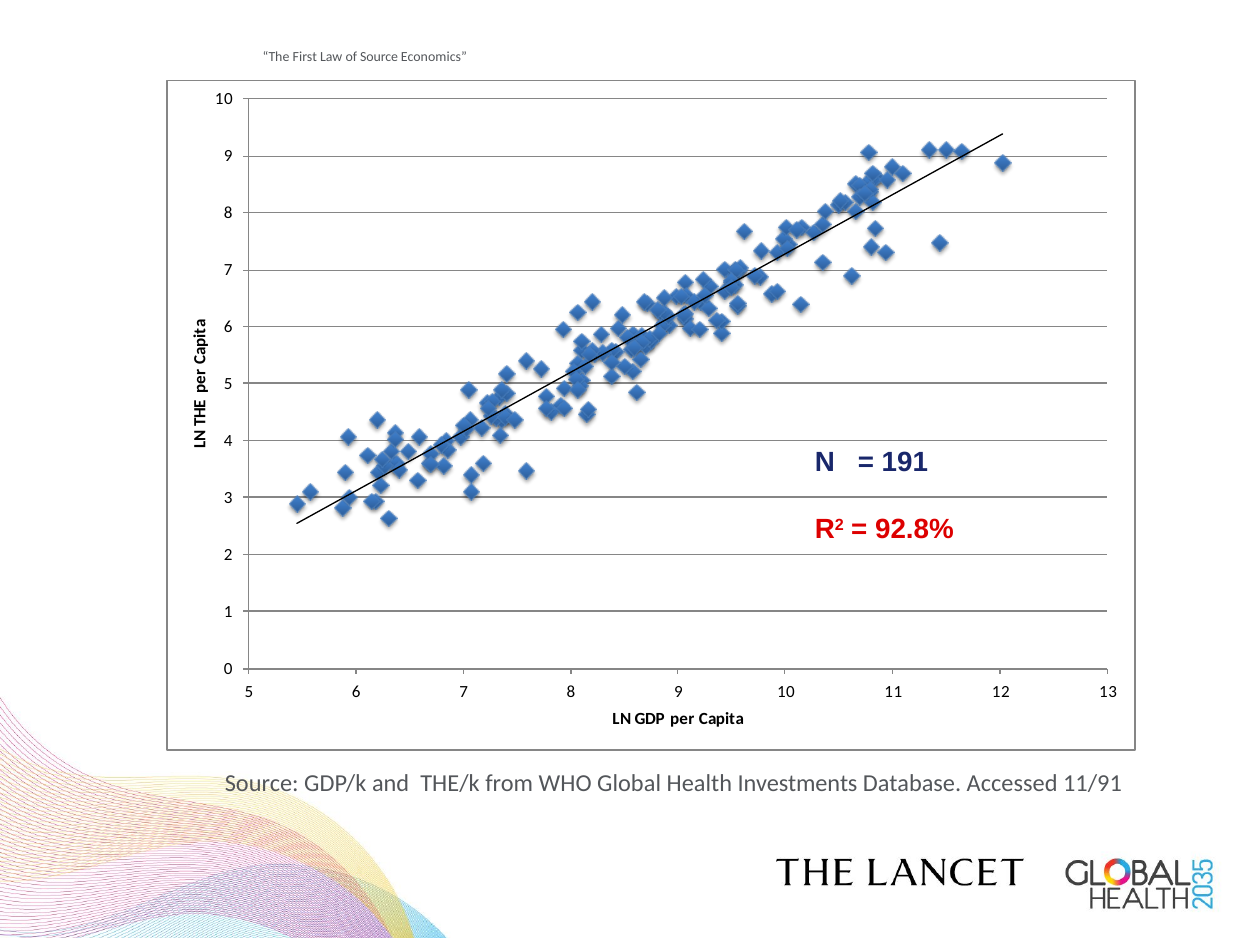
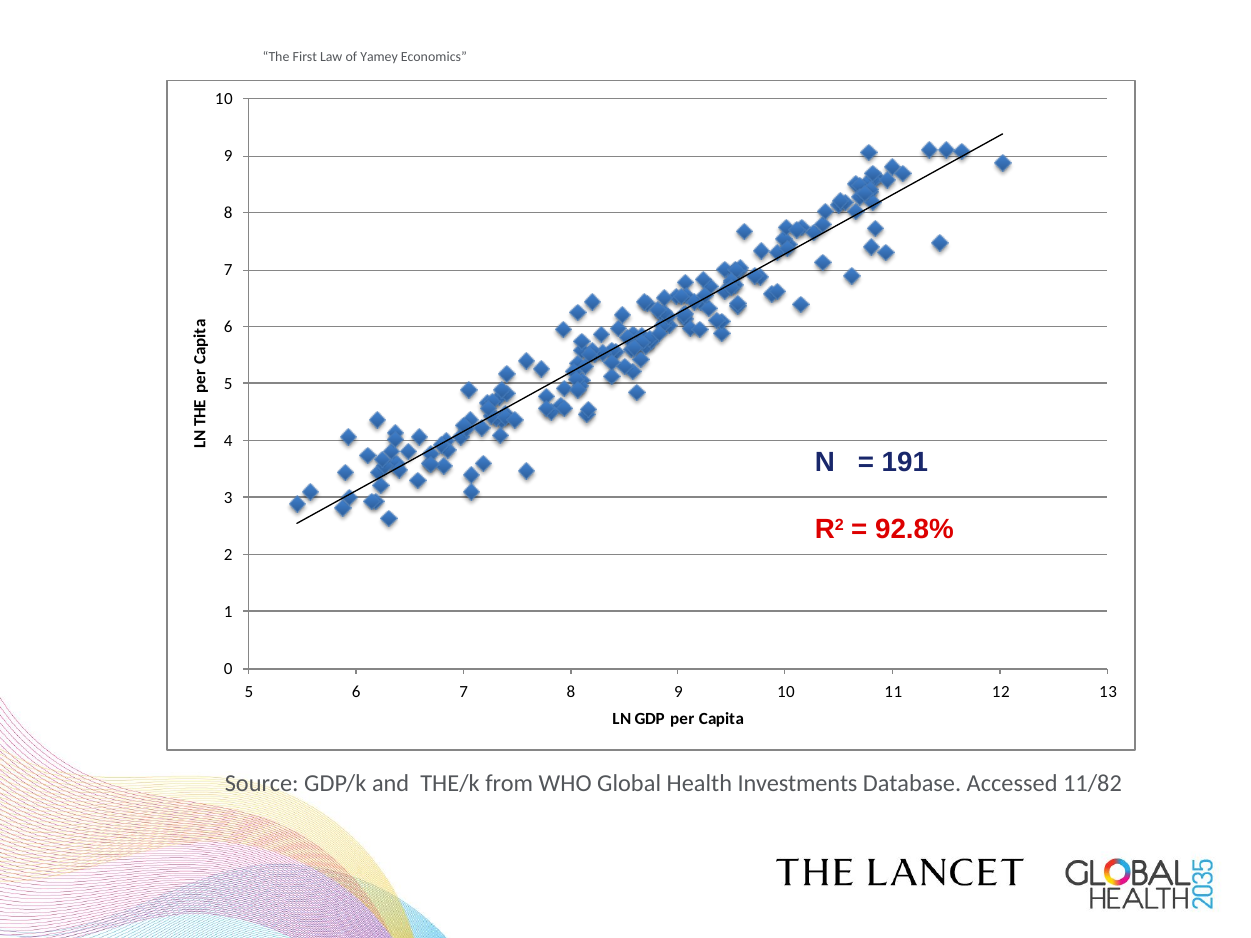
of Source: Source -> Yamey (379, 57)
11/91: 11/91 -> 11/82 (1092, 783)
